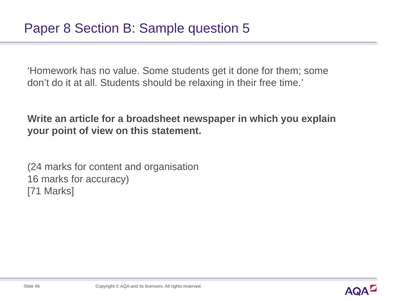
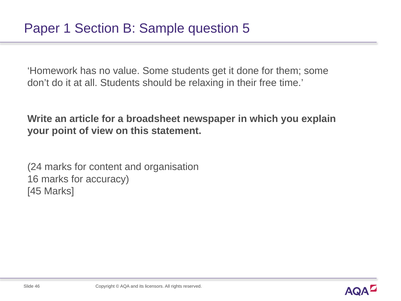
8: 8 -> 1 (67, 28)
71: 71 -> 45 (34, 191)
